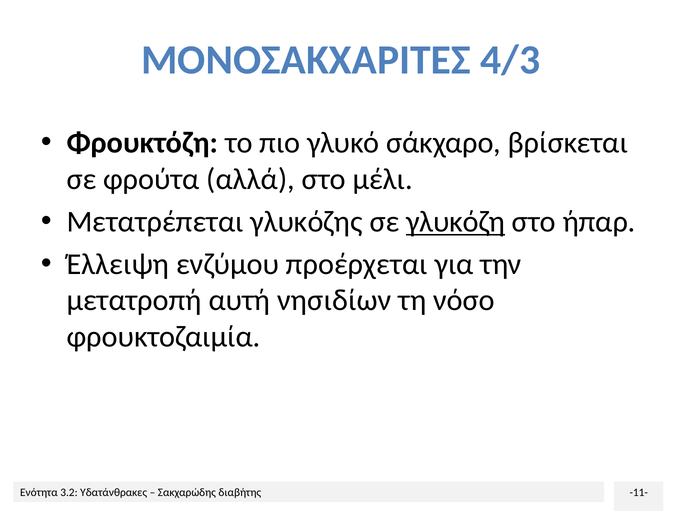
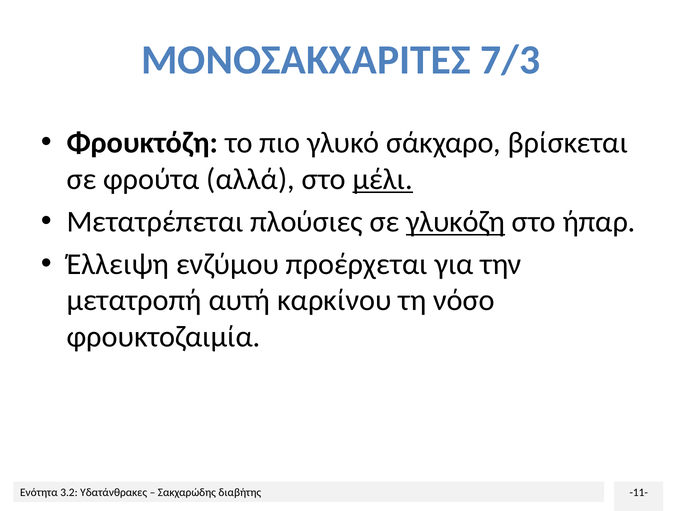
4/3: 4/3 -> 7/3 (510, 60)
μέλι underline: none -> present (383, 179)
γλυκόζης: γλυκόζης -> πλούσιες (307, 222)
νησιδίων: νησιδίων -> καρκίνου (334, 301)
